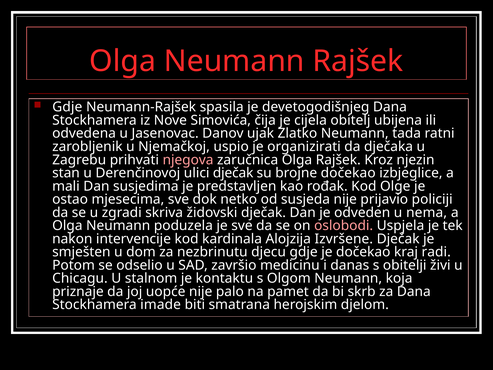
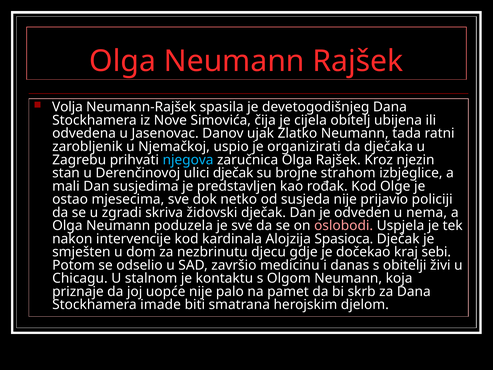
Gdje: Gdje -> Volja (67, 107)
njegova colour: pink -> light blue (188, 160)
brojne dočekao: dočekao -> strahom (348, 173)
Izvršene: Izvršene -> Spasioca (344, 239)
radi: radi -> sebi (436, 252)
